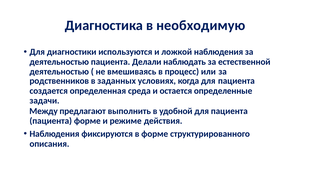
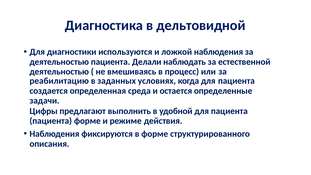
необходимую: необходимую -> дельтовидной (201, 25)
родственников: родственников -> реабилитацию (59, 81)
Между: Между -> Цифры (44, 111)
